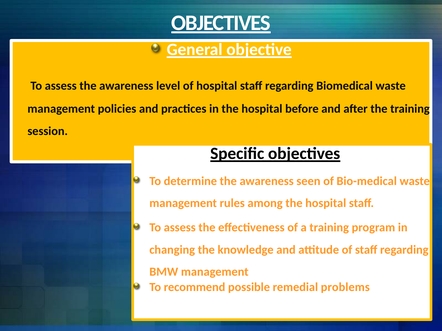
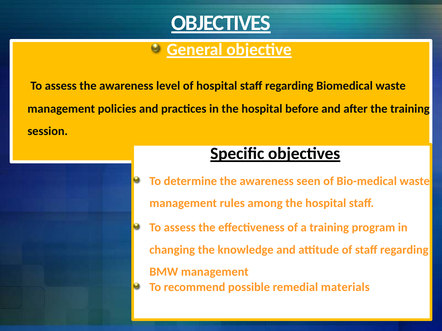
problems: problems -> materials (345, 288)
